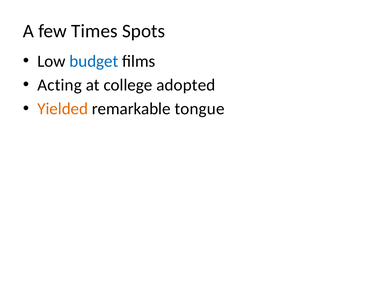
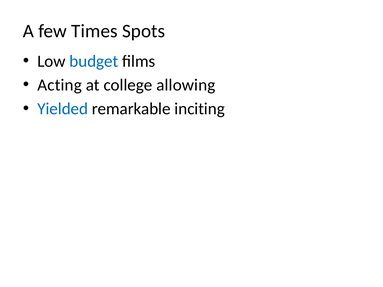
adopted: adopted -> allowing (186, 85)
Yielded colour: orange -> blue (63, 109)
tongue: tongue -> inciting (200, 109)
